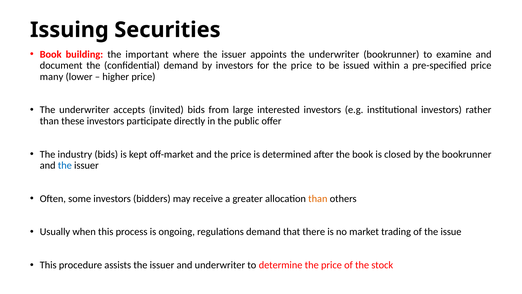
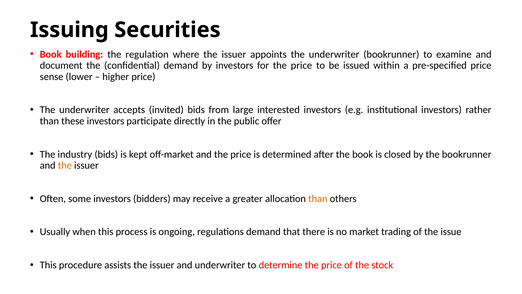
important: important -> regulation (147, 54)
many: many -> sense (52, 77)
the colour: blue -> orange (65, 165)
